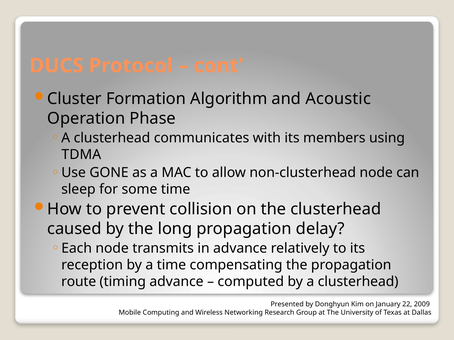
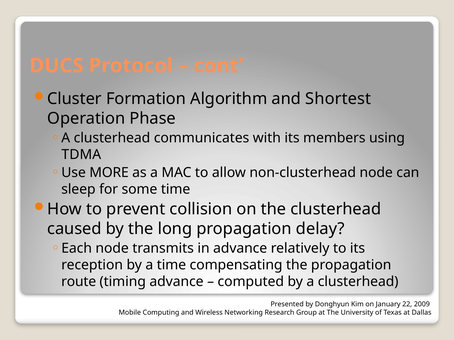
Acoustic: Acoustic -> Shortest (338, 99)
GONE: GONE -> MORE (109, 173)
